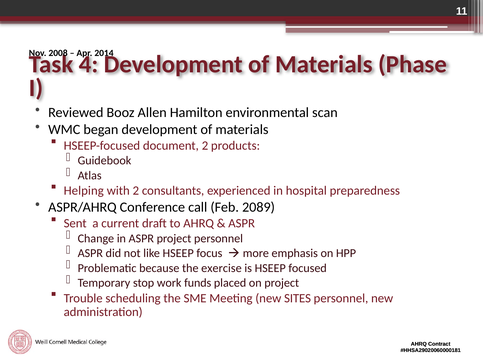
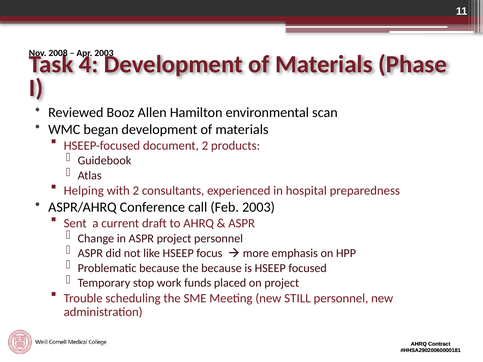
2014: 2014 -> 2003 (104, 53)
Feb 2089: 2089 -> 2003 (259, 207)
the exercise: exercise -> because (221, 268)
SITES: SITES -> STILL (297, 298)
